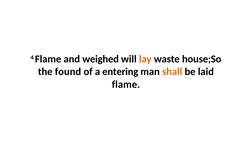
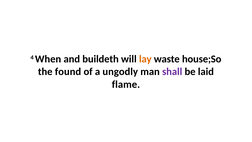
4 Flame: Flame -> When (48, 59)
weighed: weighed -> buildeth (101, 59)
entering: entering -> ungodly (120, 72)
shall colour: orange -> purple (172, 72)
